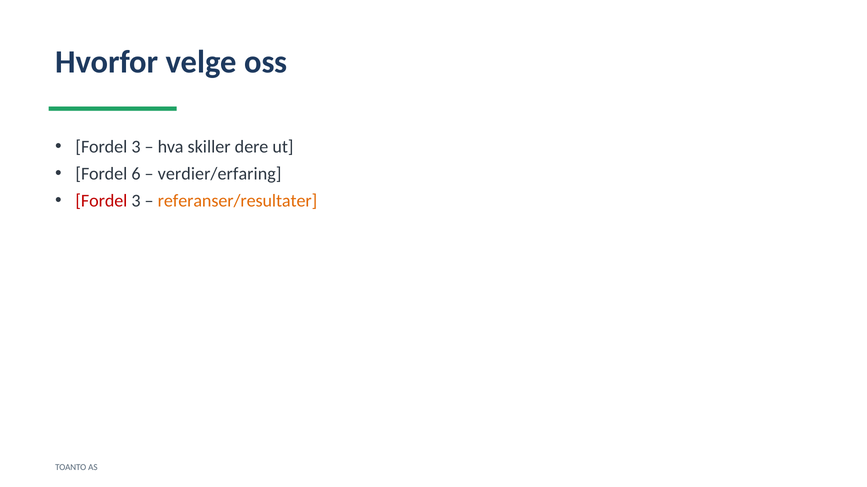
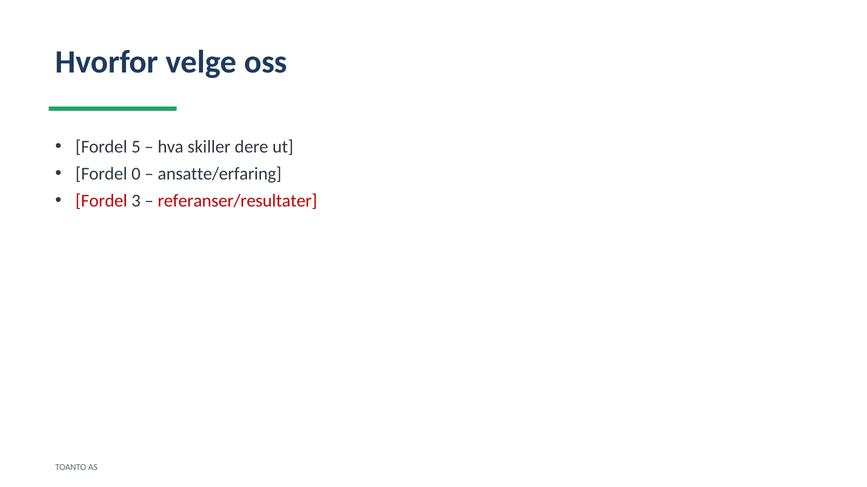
3: 3 -> 5 (136, 147)
6: 6 -> 0 (136, 174)
verdier/erfaring: verdier/erfaring -> ansatte/erfaring (220, 174)
referanser/resultater colour: orange -> red (237, 201)
